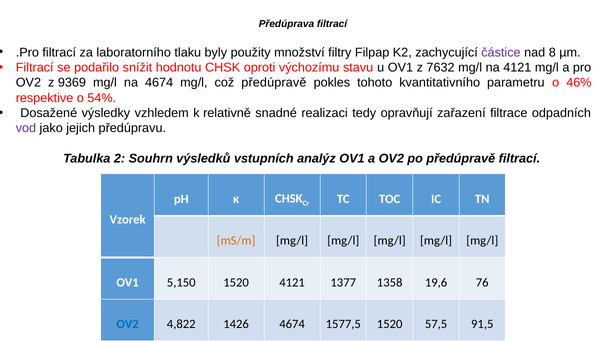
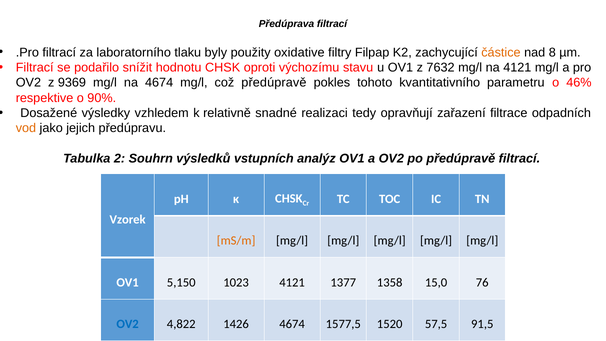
množství: množství -> oxidative (299, 52)
částice colour: purple -> orange (501, 52)
54%: 54% -> 90% (102, 98)
vod colour: purple -> orange (26, 128)
5,150 1520: 1520 -> 1023 (236, 282)
19,6: 19,6 -> 15,0 (436, 282)
